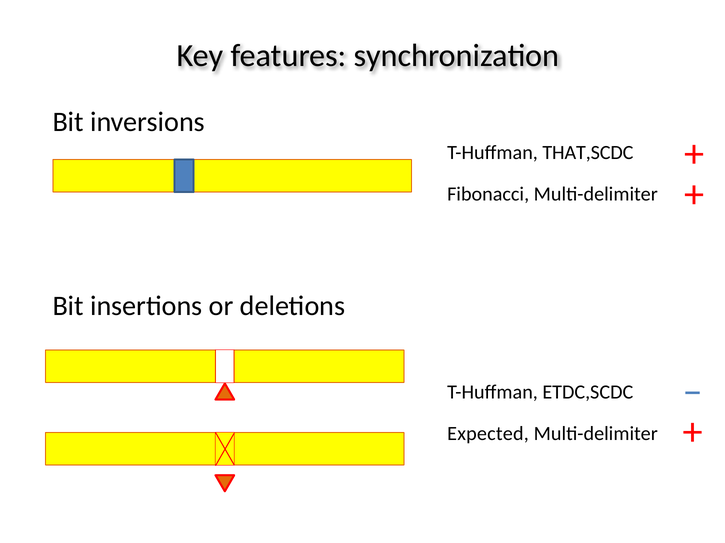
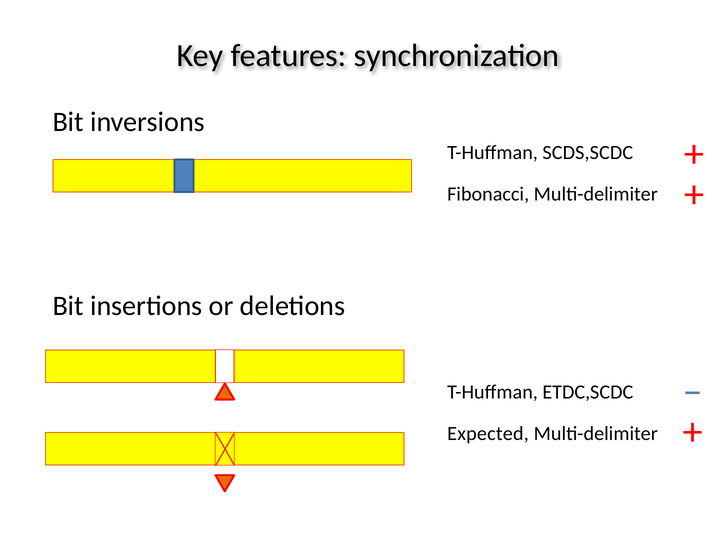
THAT,SCDC: THAT,SCDC -> SCDS,SCDC (588, 153)
